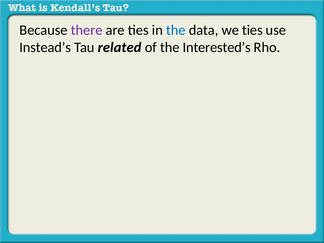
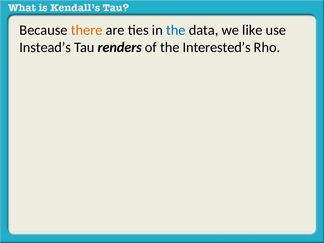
there colour: purple -> orange (87, 30)
we ties: ties -> like (252, 30)
related: related -> renders (120, 47)
